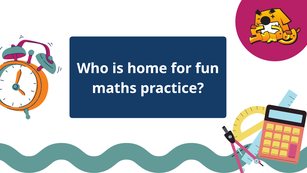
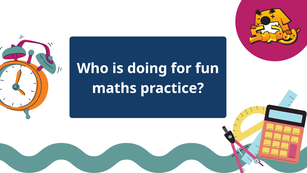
home: home -> doing (147, 68)
